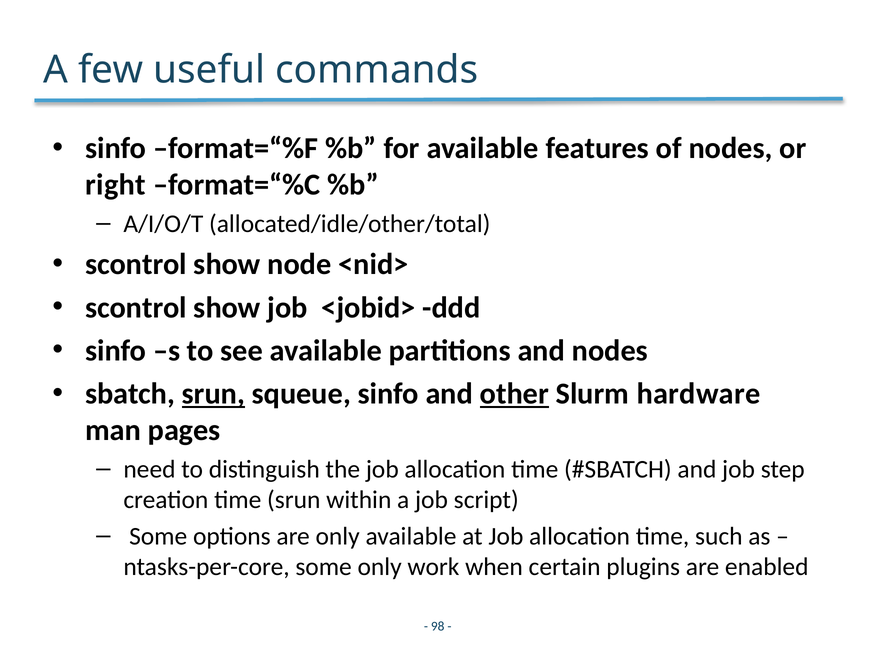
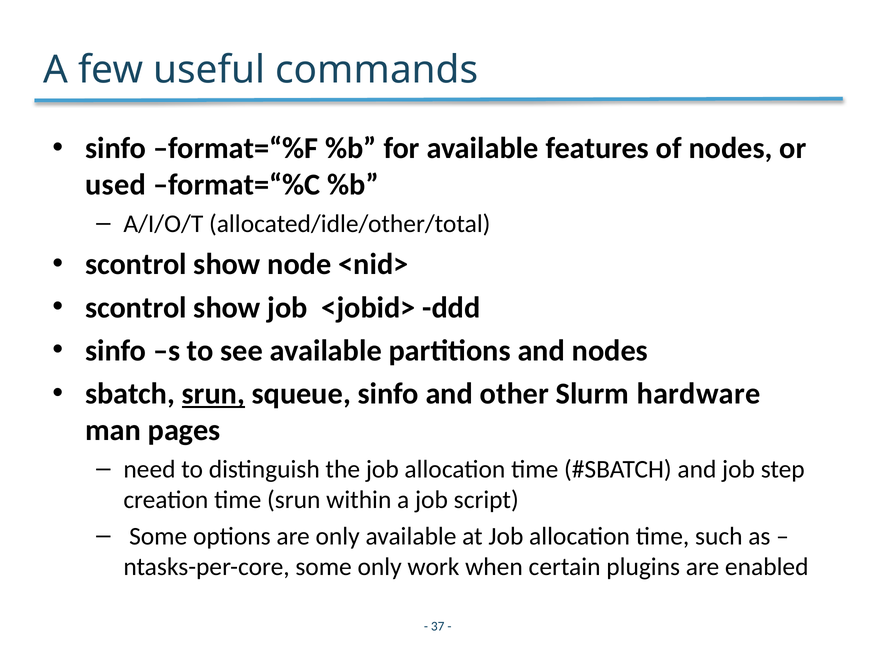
right: right -> used (116, 185)
other underline: present -> none (514, 394)
98: 98 -> 37 (438, 627)
